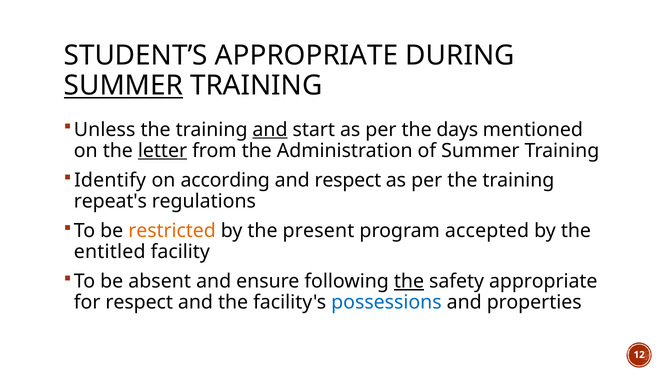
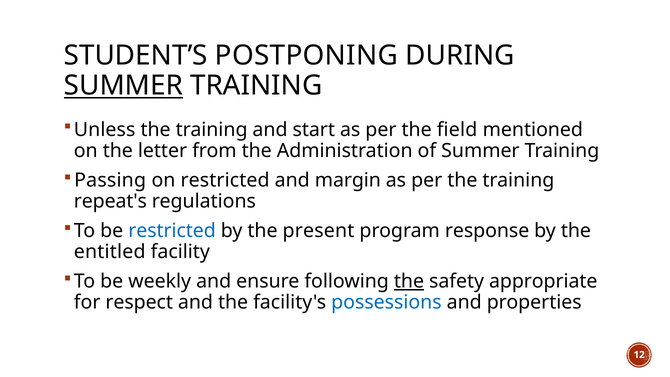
STUDENT’S APPROPRIATE: APPROPRIATE -> POSTPONING (306, 56)
and underline: present -> none (270, 130)
days: days -> ﬁeld (457, 130)
letter underline: present -> none (163, 151)
Identify: Identify -> Passing (110, 180)
on according: according -> restricted (225, 180)
and respect: respect -> margin (348, 180)
restricted colour: orange -> blue (172, 231)
accepted: accepted -> response (487, 231)
absent: absent -> weekly (160, 281)
